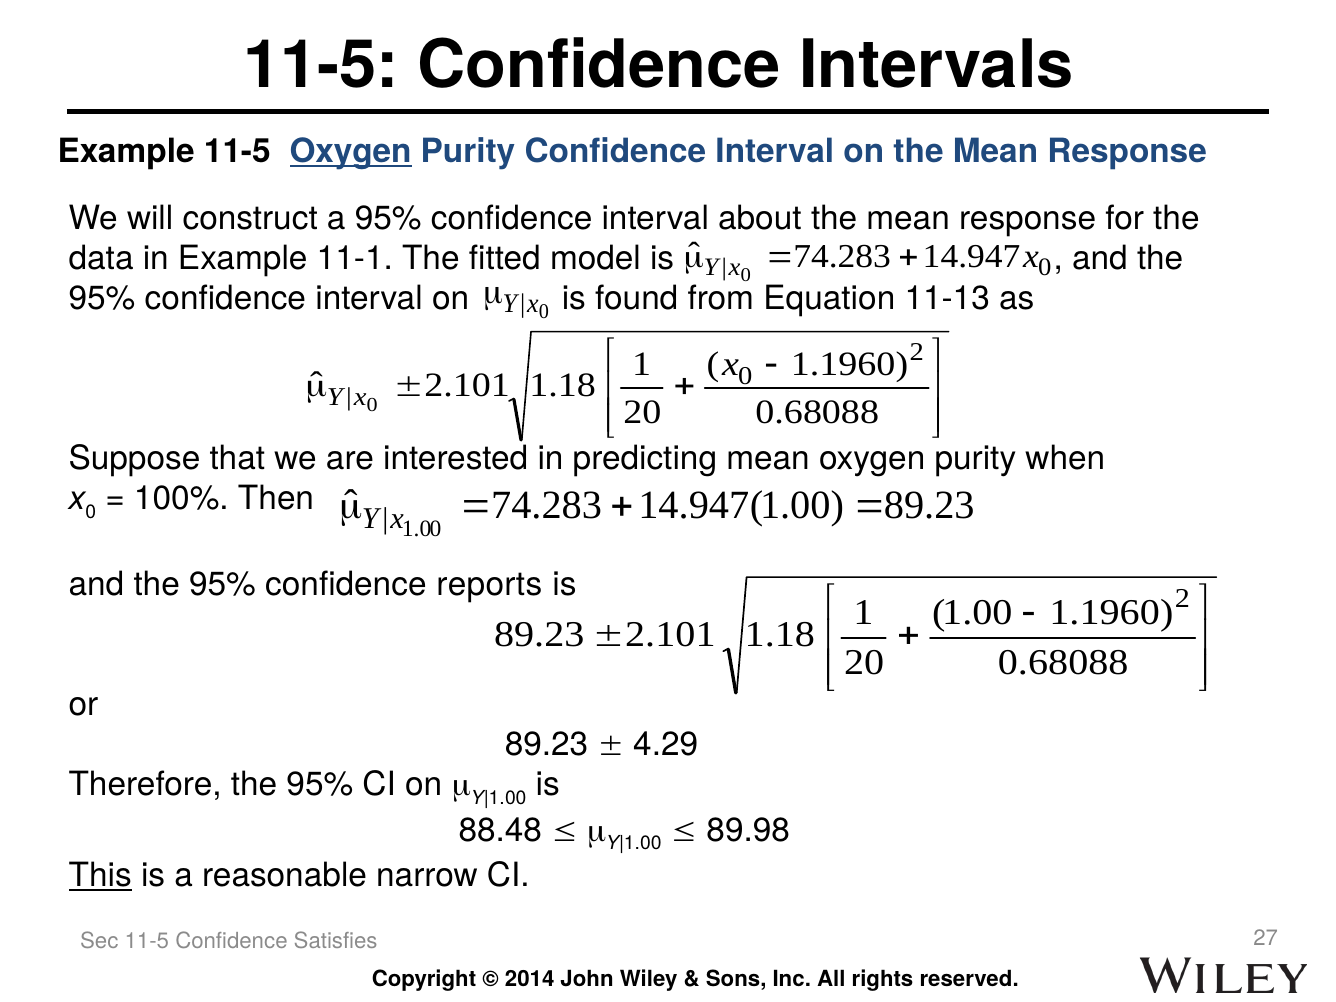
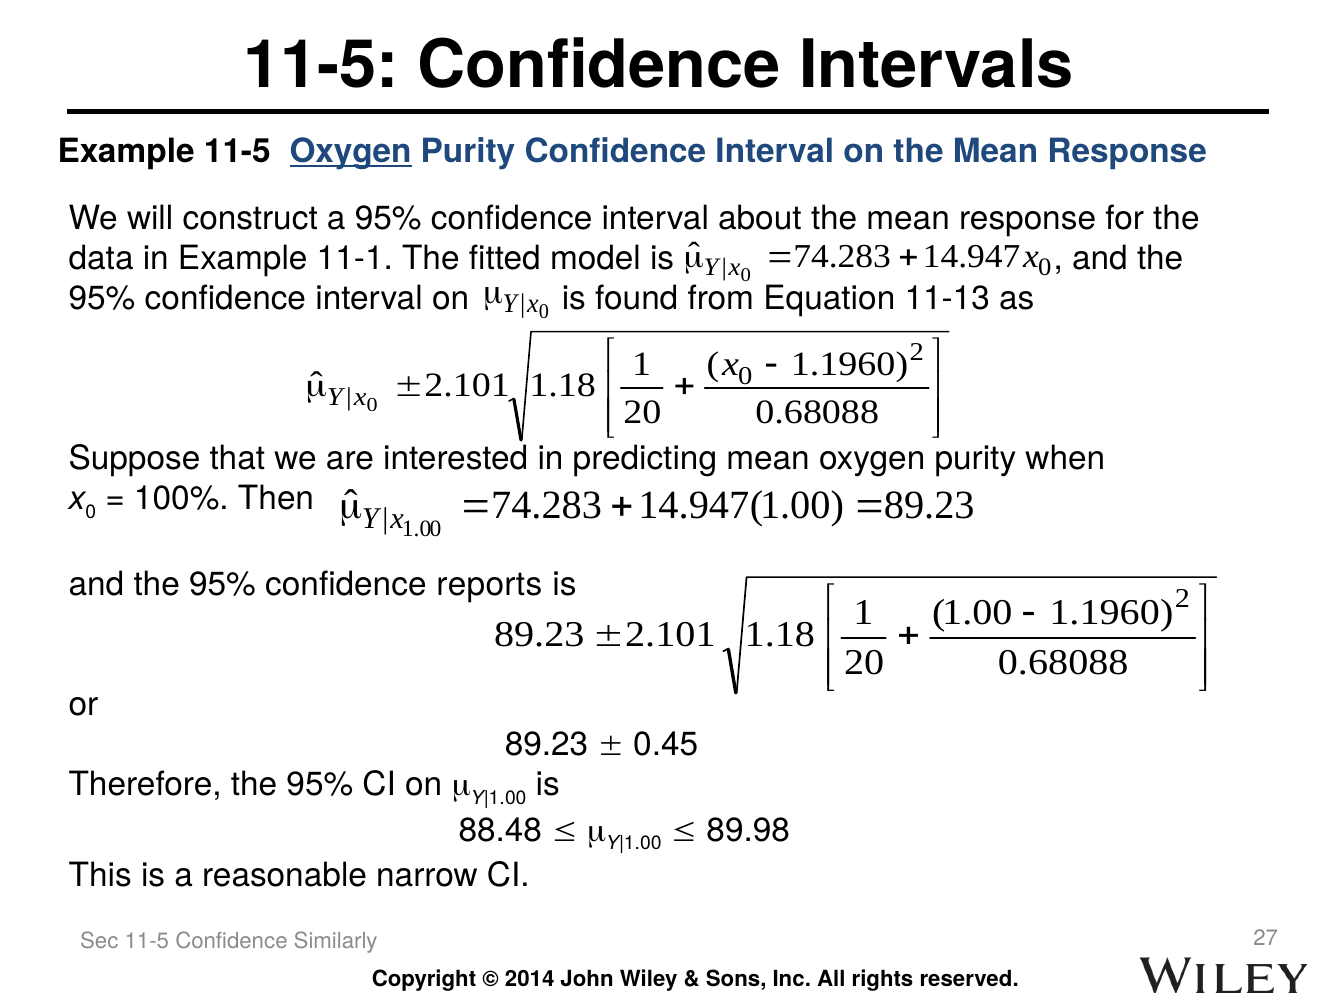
4.29: 4.29 -> 0.45 (666, 745)
This underline: present -> none (100, 876)
Satisfies: Satisfies -> Similarly (336, 941)
